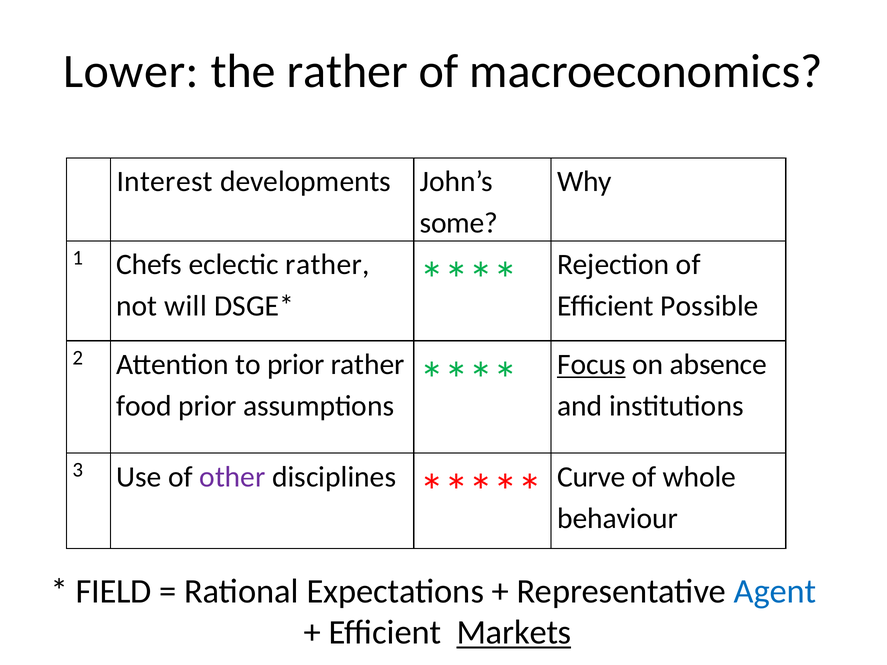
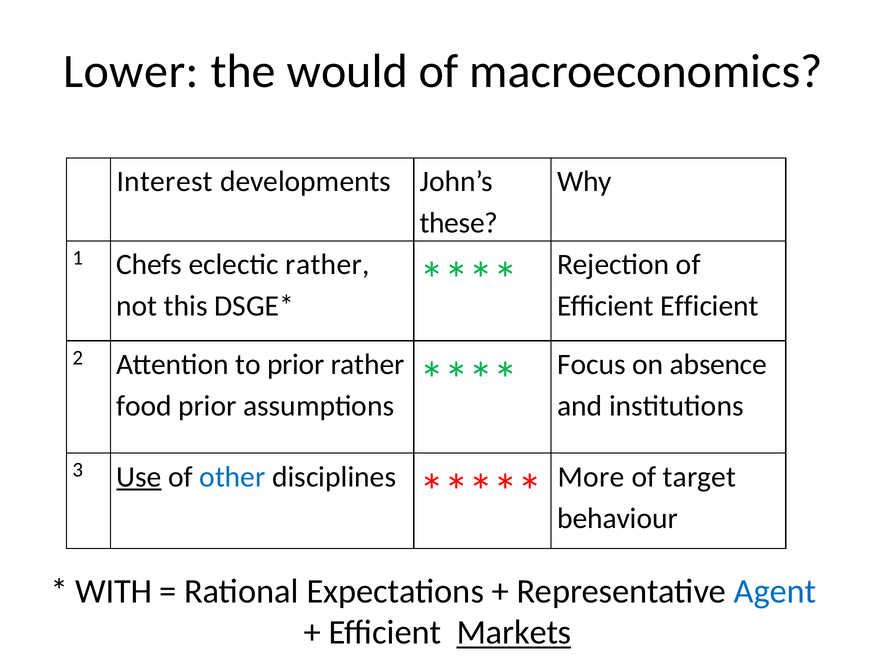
the rather: rather -> would (347, 71)
some: some -> these (459, 223)
will: will -> this (186, 306)
Efficient Possible: Possible -> Efficient (710, 306)
Focus underline: present -> none (591, 365)
Use underline: none -> present (139, 477)
other colour: purple -> blue (232, 477)
Curve: Curve -> More (591, 477)
whole: whole -> target (699, 477)
FIELD: FIELD -> WITH (114, 592)
